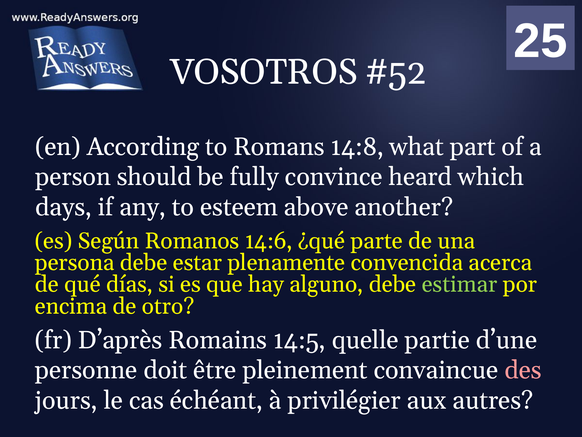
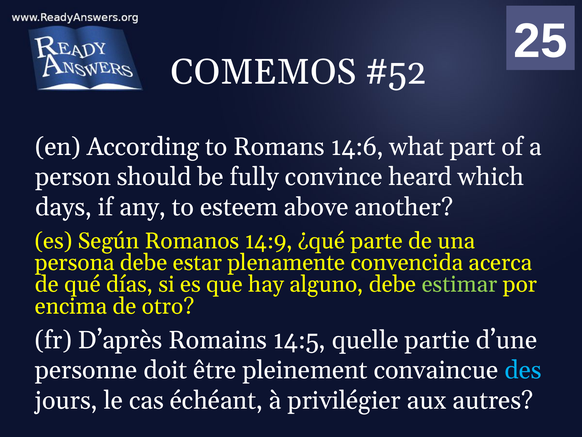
VOSOTROS: VOSOTROS -> COMEMOS (264, 72)
14:8: 14:8 -> 14:6 (357, 147)
14:6: 14:6 -> 14:9 (269, 241)
des colour: pink -> light blue (523, 370)
